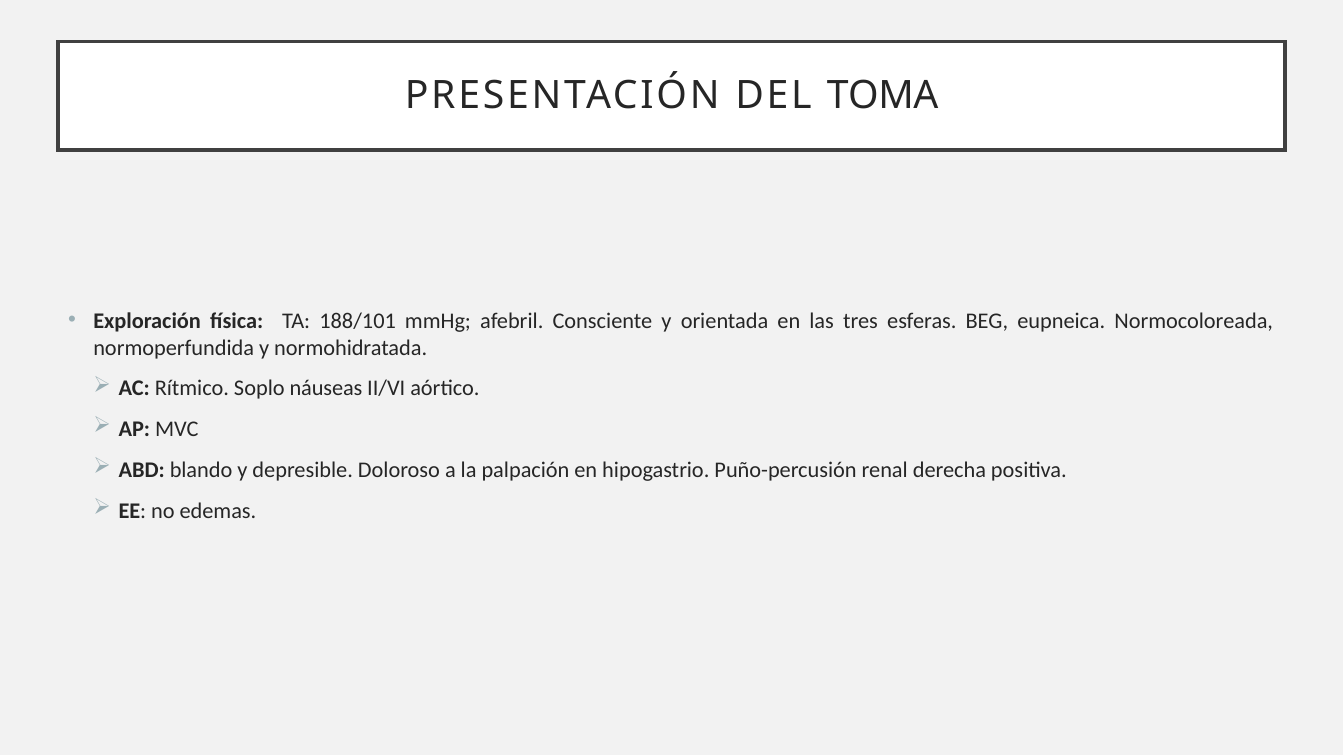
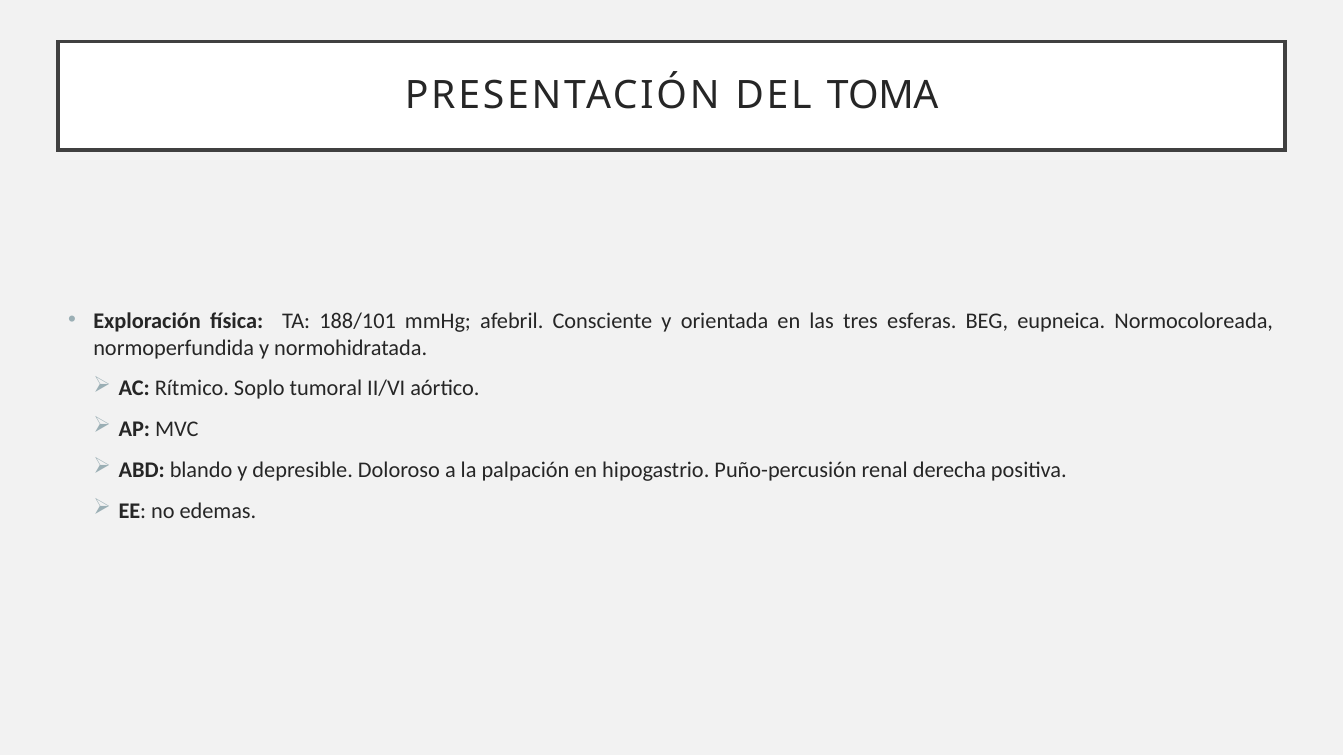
náuseas: náuseas -> tumoral (326, 389)
